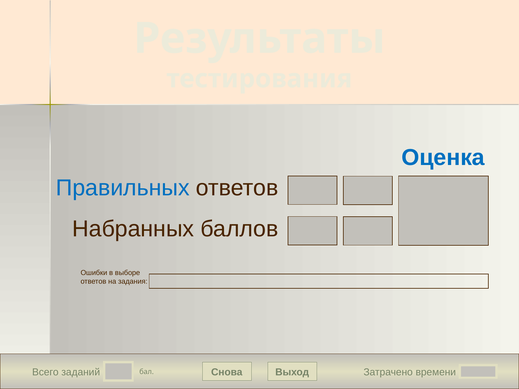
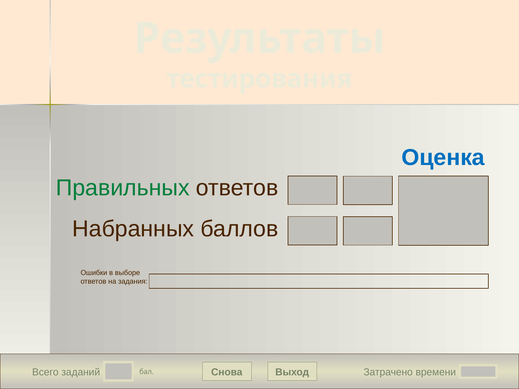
Правильных colour: blue -> green (123, 188)
